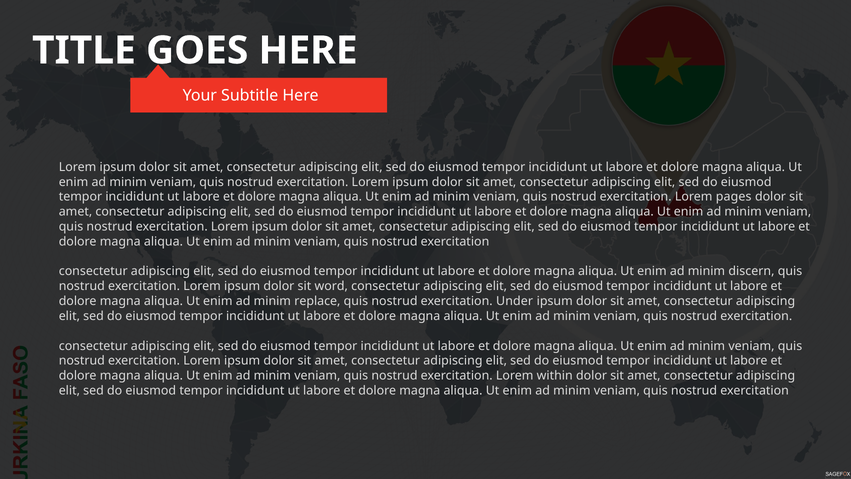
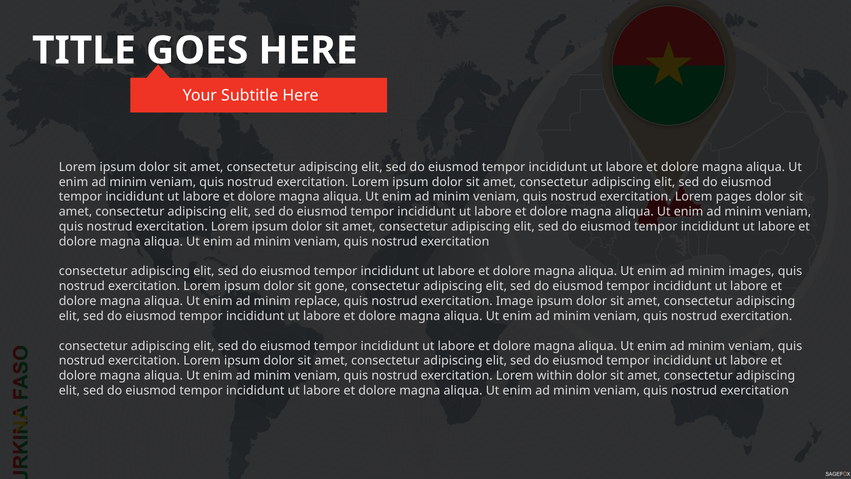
discern: discern -> images (751, 271)
word: word -> gone (331, 286)
Under: Under -> Image (515, 301)
